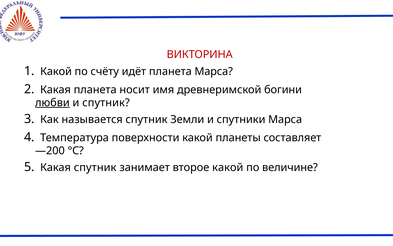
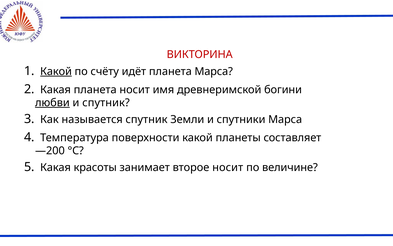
Какой underline: none -> present (56, 71)
Какая спутник: спутник -> красоты (95, 167)
второе какой: какой -> носит (228, 167)
